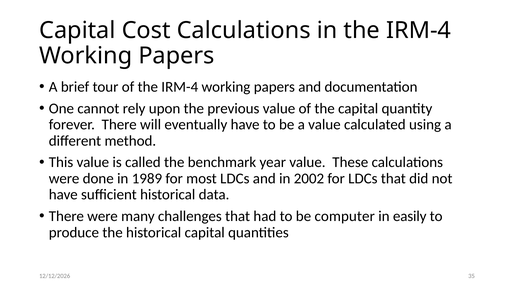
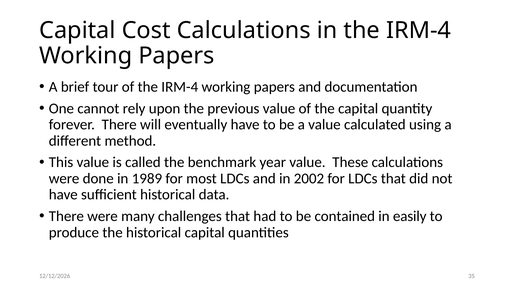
computer: computer -> contained (345, 216)
